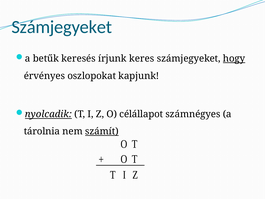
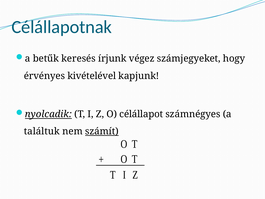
Számjegyeket: Számjegyeket -> Célállapotnak (62, 27)
keres: keres -> végez (142, 59)
hogy underline: present -> none (234, 59)
oszlopokat: oszlopokat -> kivételével (92, 76)
tárolnia: tárolnia -> találtuk (42, 131)
